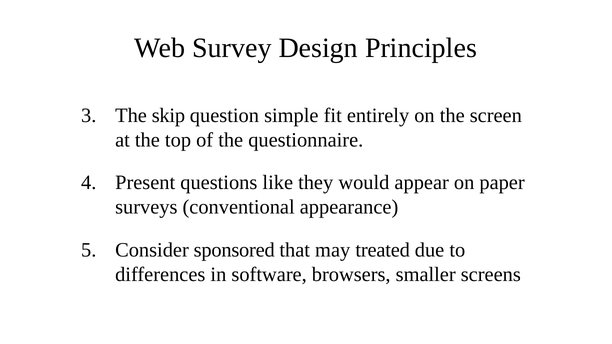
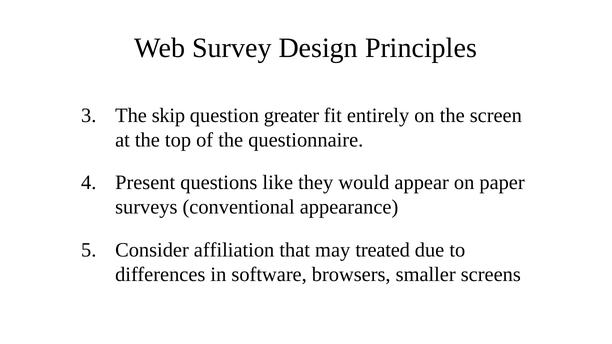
simple: simple -> greater (291, 115)
sponsored: sponsored -> affiliation (234, 250)
